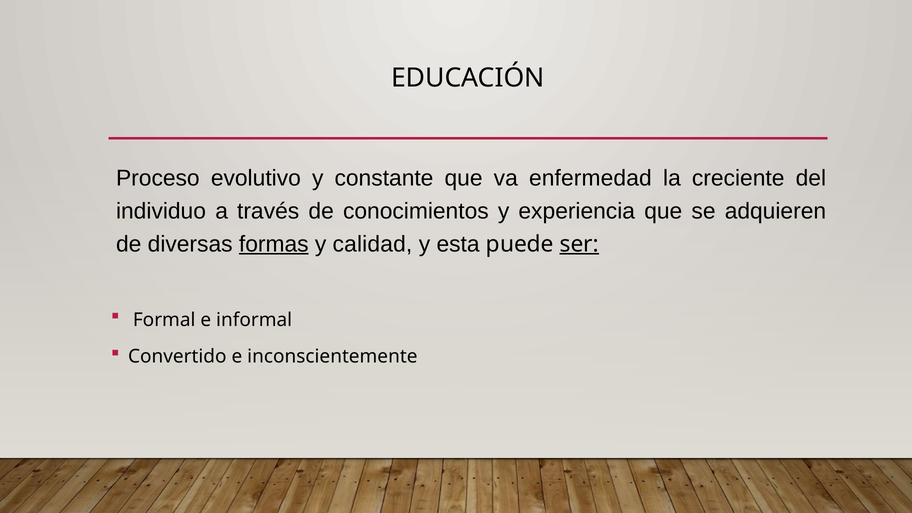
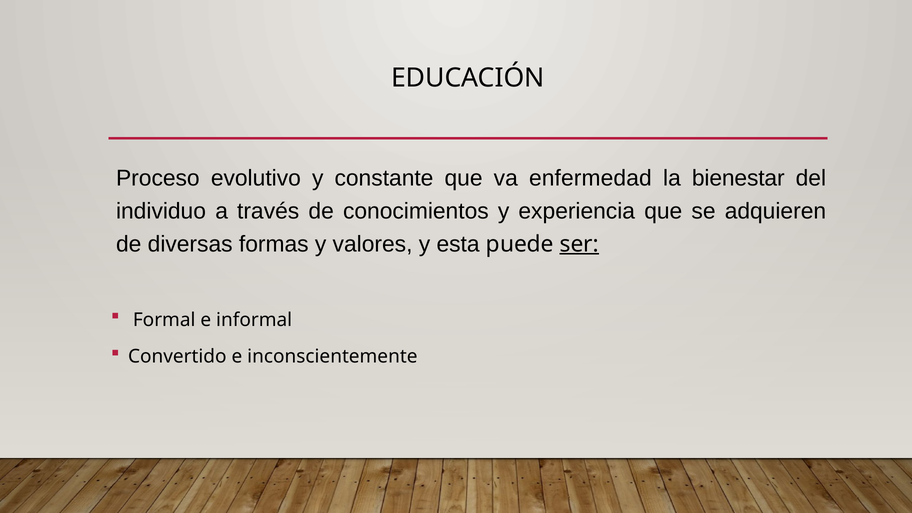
creciente: creciente -> bienestar (738, 178)
formas underline: present -> none (274, 244)
calidad: calidad -> valores (373, 244)
